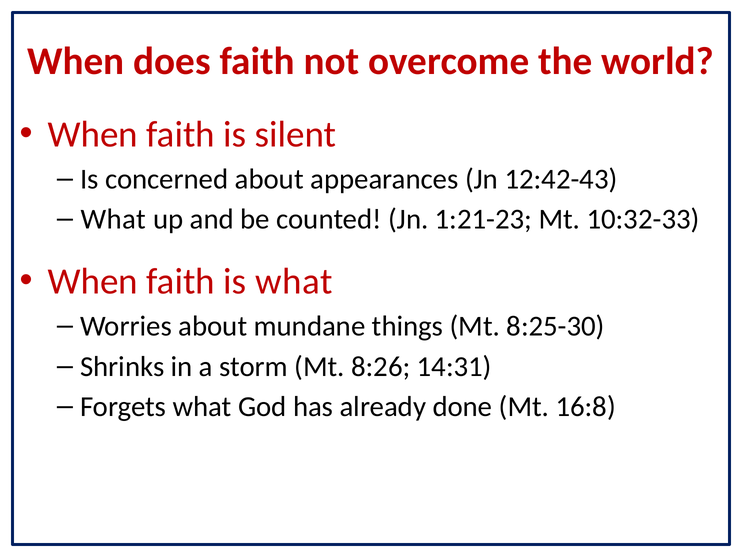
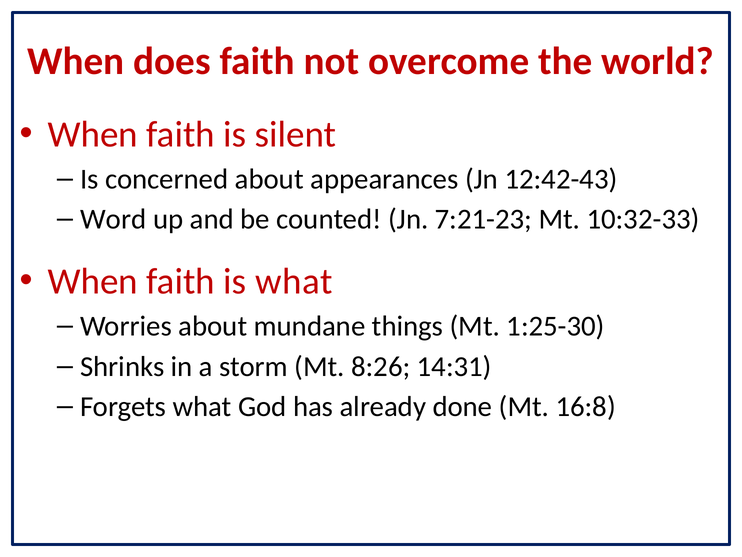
What: What -> Word (113, 219)
1:21-23: 1:21-23 -> 7:21-23 (484, 219)
8:25-30: 8:25-30 -> 1:25-30 (556, 326)
